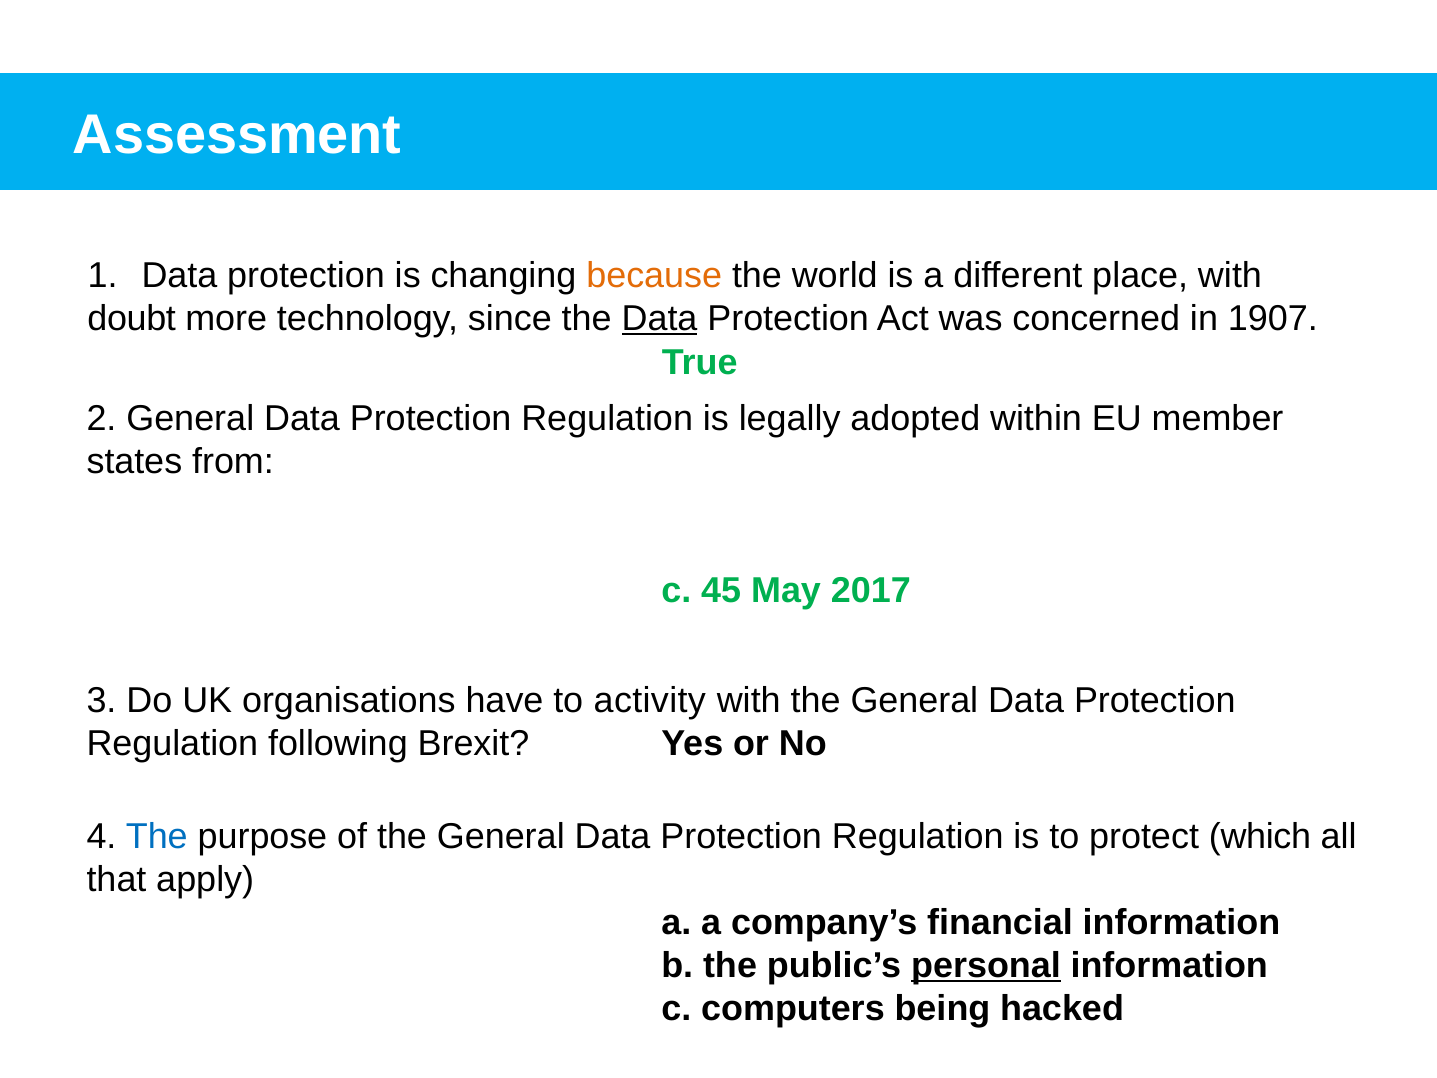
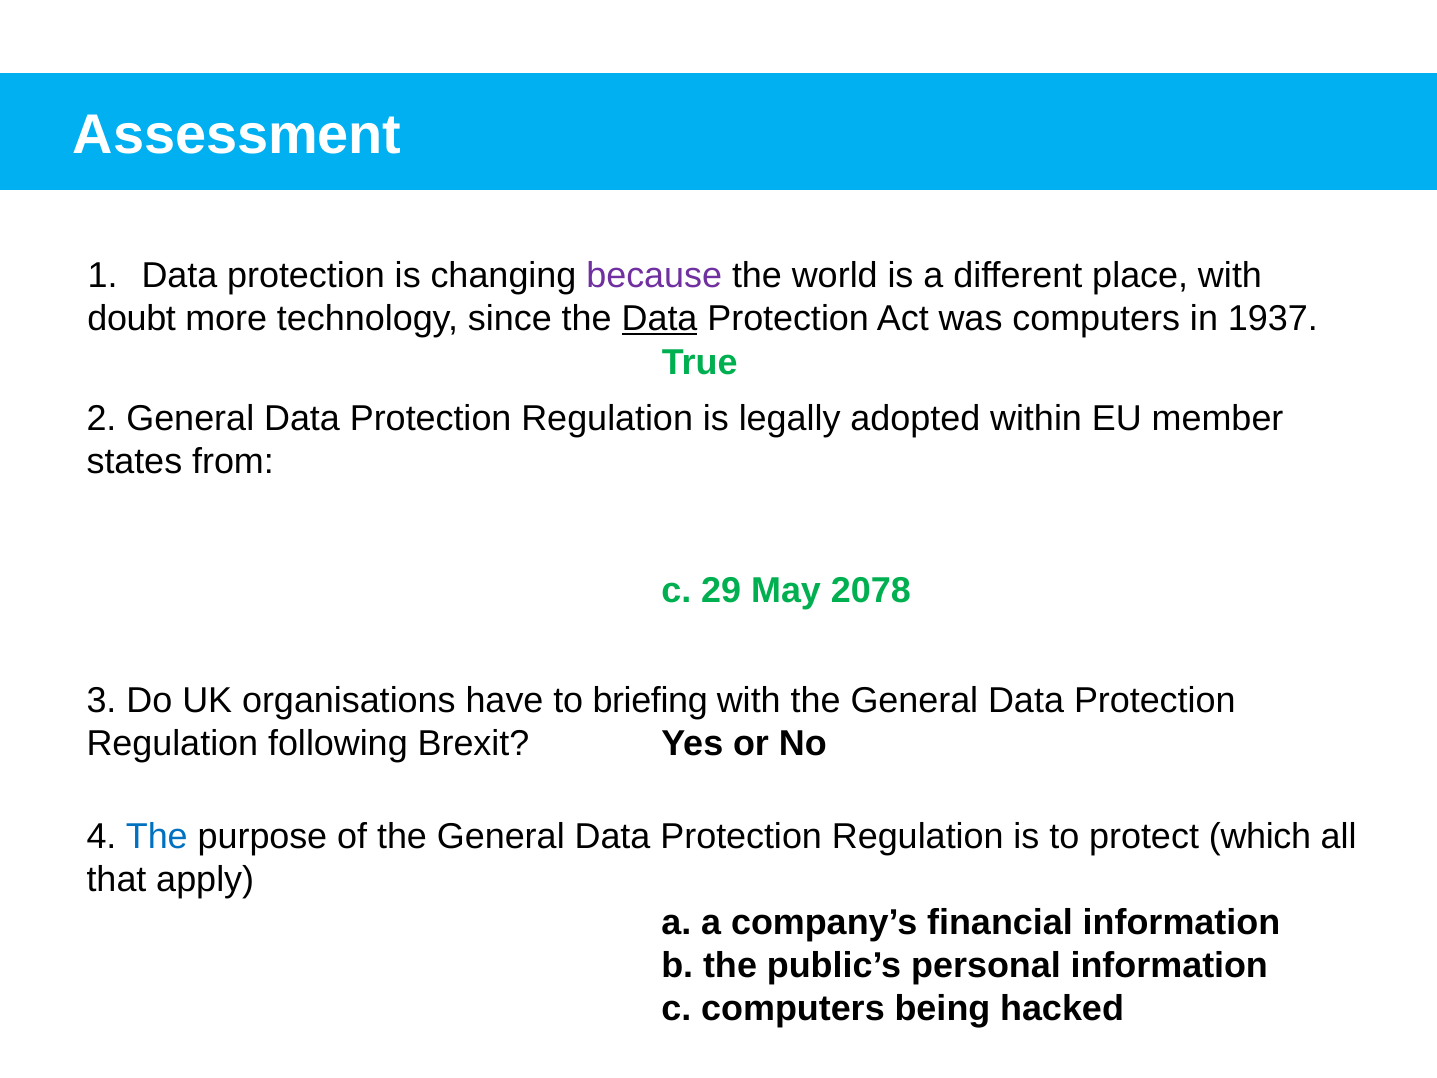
because colour: orange -> purple (654, 276)
was concerned: concerned -> computers (1096, 319)
1907: 1907 -> 1937 (1273, 319)
45: 45 -> 29 (721, 591)
2017: 2017 -> 2078 (871, 591)
activity: activity -> briefing (650, 700)
personal underline: present -> none (986, 966)
